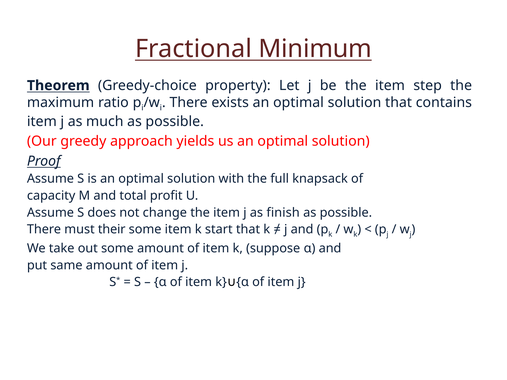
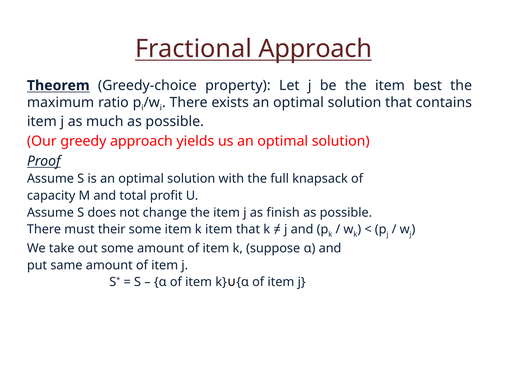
Fractional Minimum: Minimum -> Approach (315, 49)
step: step -> best (428, 86)
k start: start -> item (219, 230)
